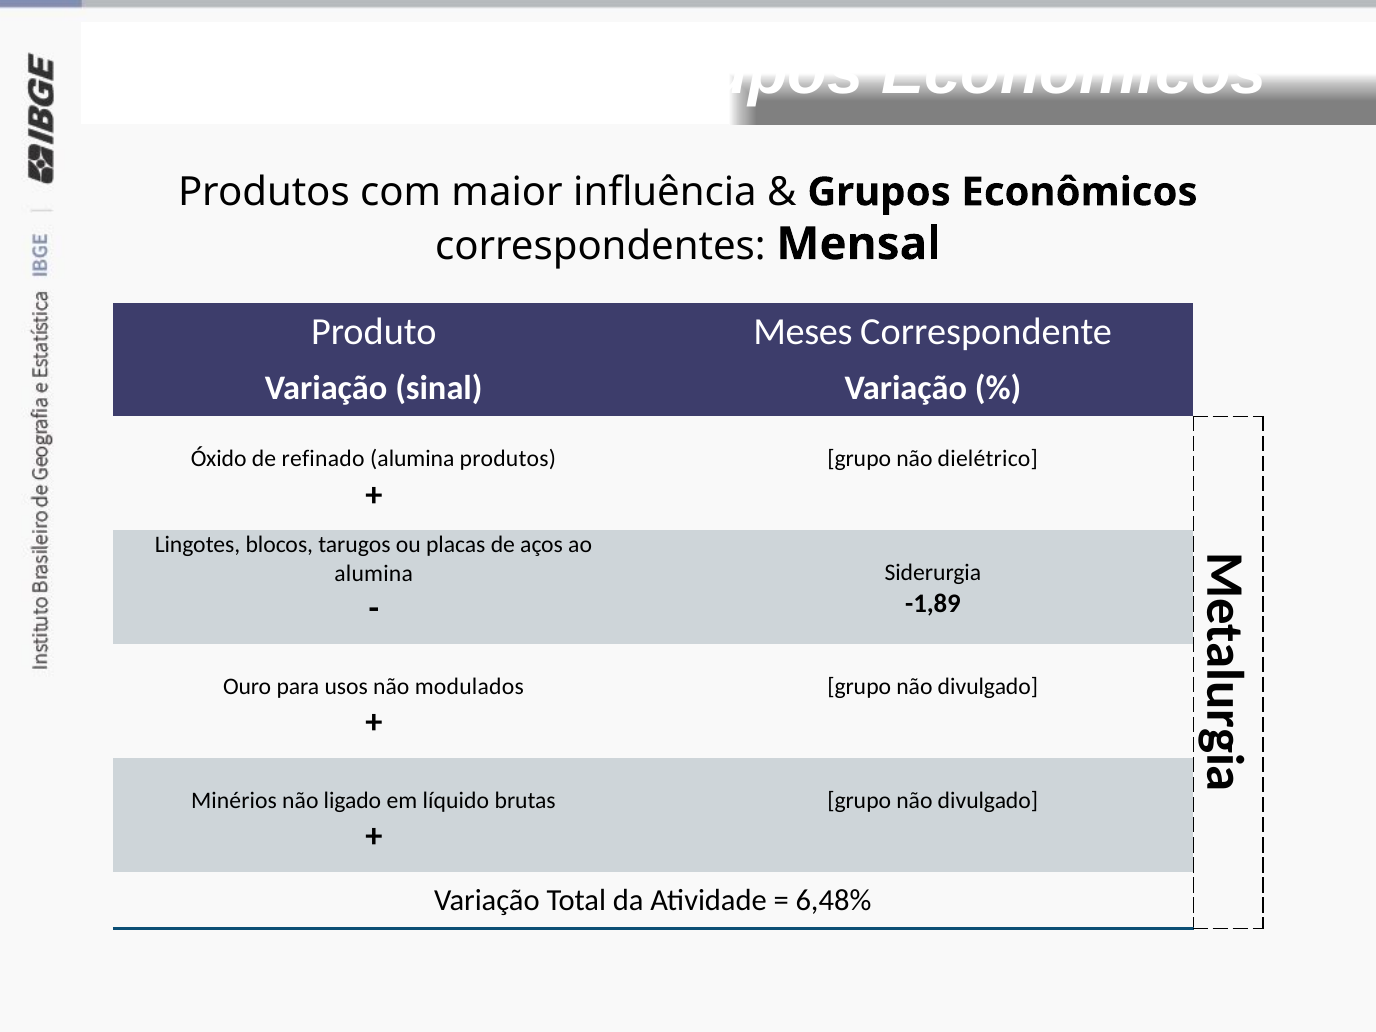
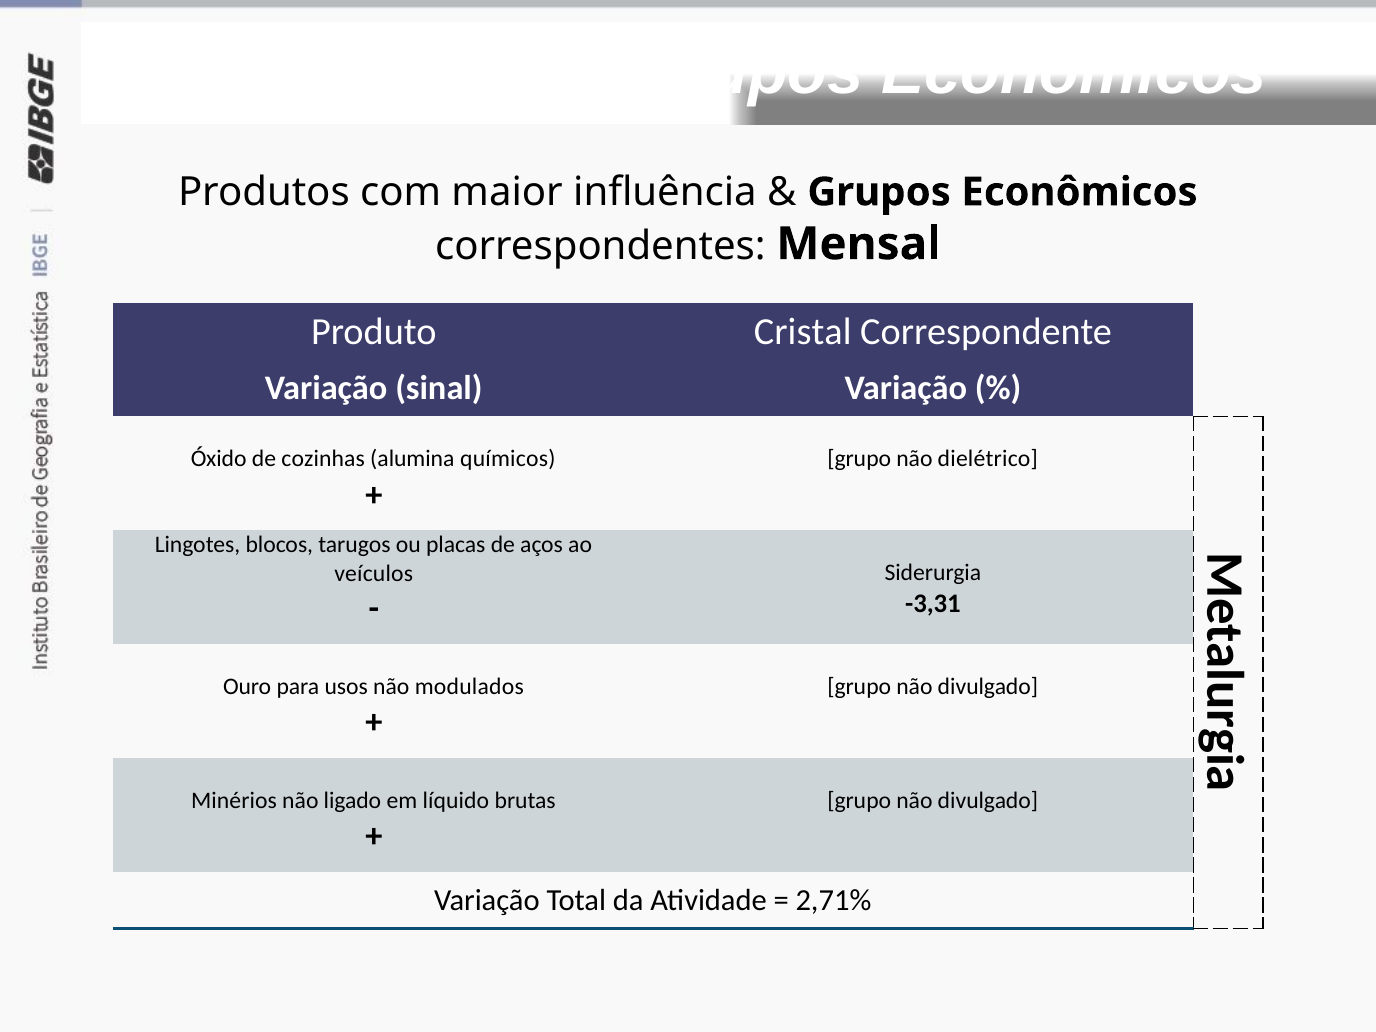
Meses: Meses -> Cristal (803, 332)
refinado: refinado -> cozinhas (323, 459)
alumina produtos: produtos -> químicos (508, 459)
alumina: alumina -> veículos (374, 574)
-1,89: -1,89 -> -3,31 (933, 604)
6,48%: 6,48% -> 2,71% (833, 900)
